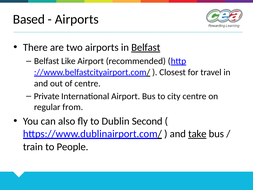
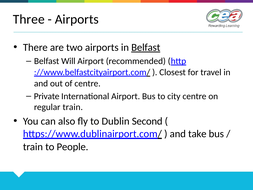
Based: Based -> Three (29, 19)
Like: Like -> Will (68, 61)
regular from: from -> train (73, 107)
take underline: present -> none (197, 134)
